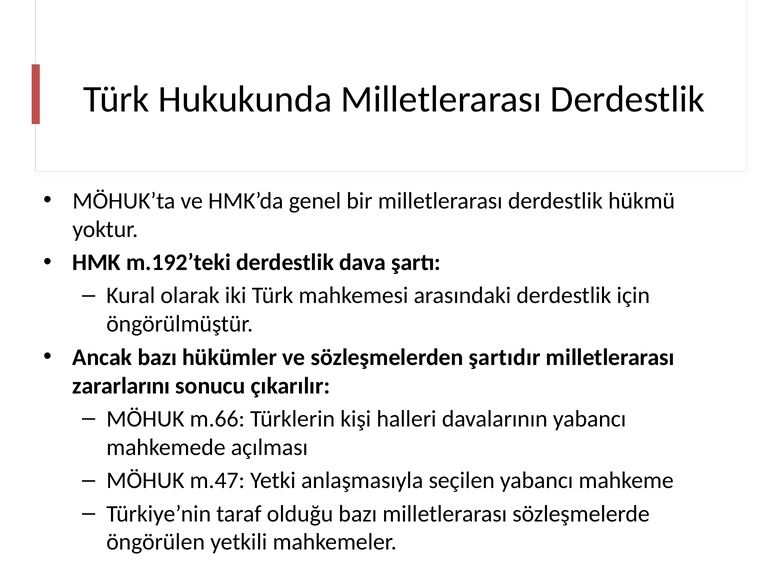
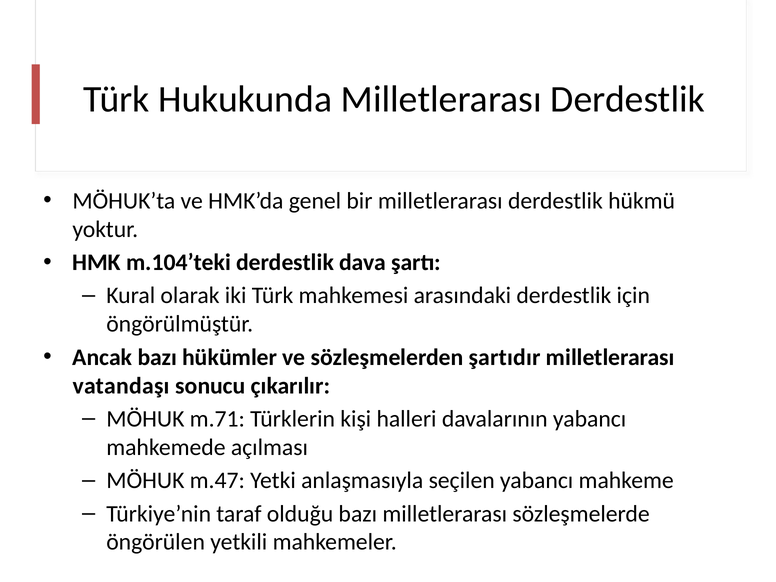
m.192’teki: m.192’teki -> m.104’teki (179, 262)
zararlarını: zararlarını -> vatandaşı (121, 386)
m.66: m.66 -> m.71 (217, 419)
